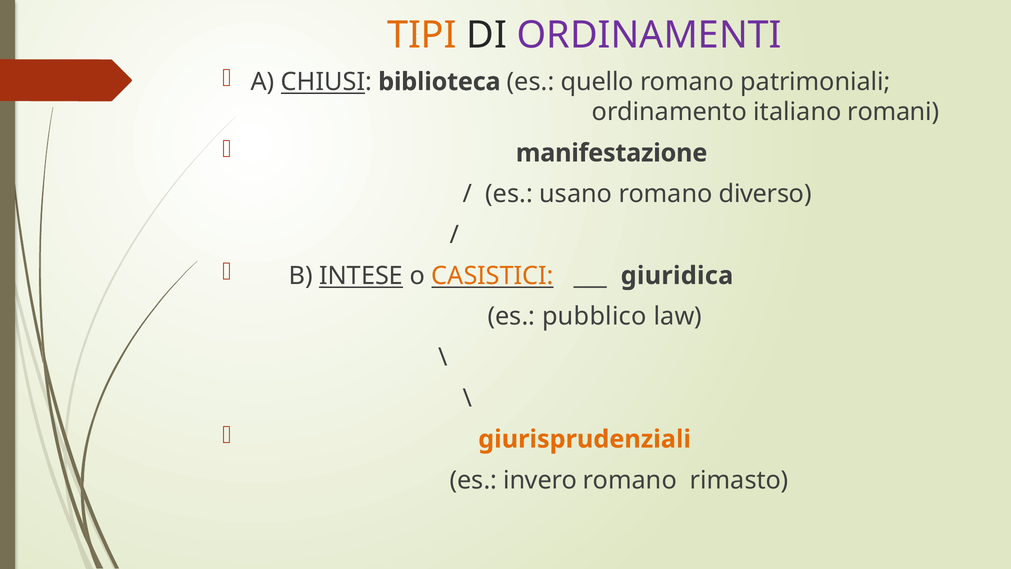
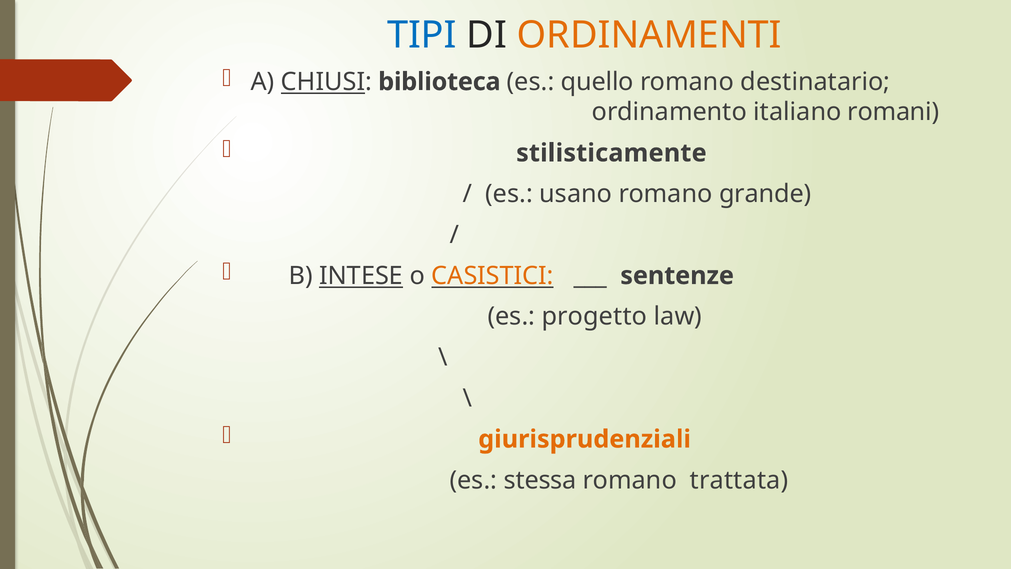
TIPI colour: orange -> blue (422, 35)
ORDINAMENTI colour: purple -> orange (649, 35)
patrimoniali: patrimoniali -> destinatario (815, 82)
manifestazione: manifestazione -> stilisticamente (611, 153)
diverso: diverso -> grande (765, 194)
giuridica: giuridica -> sentenze (677, 276)
pubblico: pubblico -> progetto (594, 316)
invero: invero -> stessa (540, 480)
rimasto: rimasto -> trattata (739, 480)
